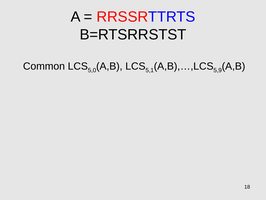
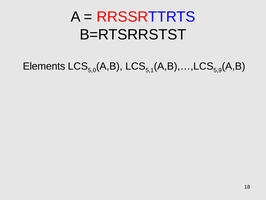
Common: Common -> Elements (44, 66)
